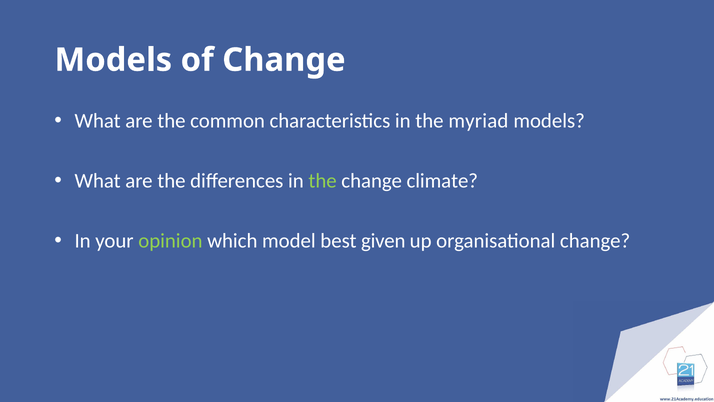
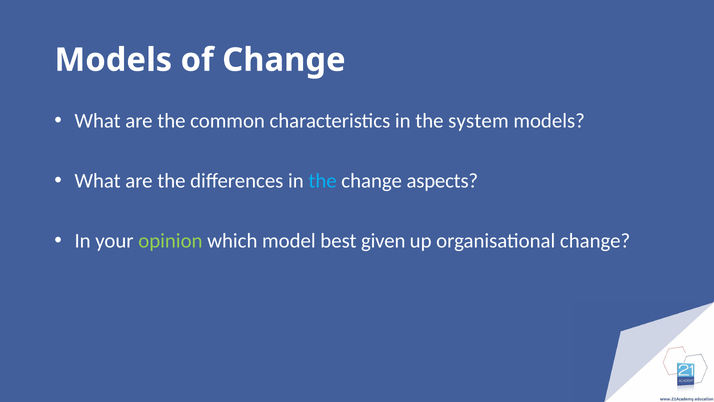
myriad: myriad -> system (478, 121)
the colour: light green -> light blue (323, 181)
climate: climate -> aspects (442, 181)
